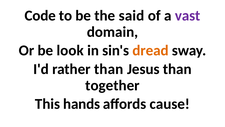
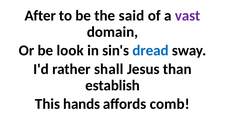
Code: Code -> After (40, 16)
dread colour: orange -> blue (150, 50)
rather than: than -> shall (109, 69)
together: together -> establish (113, 85)
cause: cause -> comb (170, 104)
